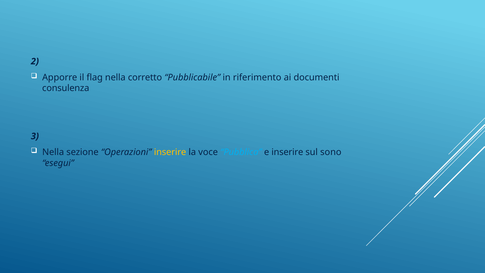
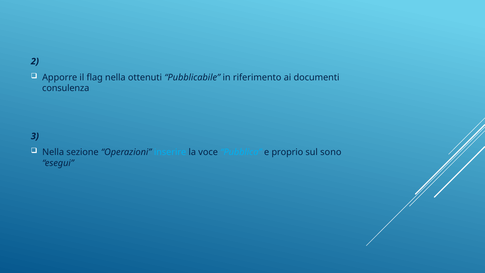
corretto: corretto -> ottenuti (145, 77)
inserire colour: yellow -> light blue (170, 152)
e inserire: inserire -> proprio (287, 152)
